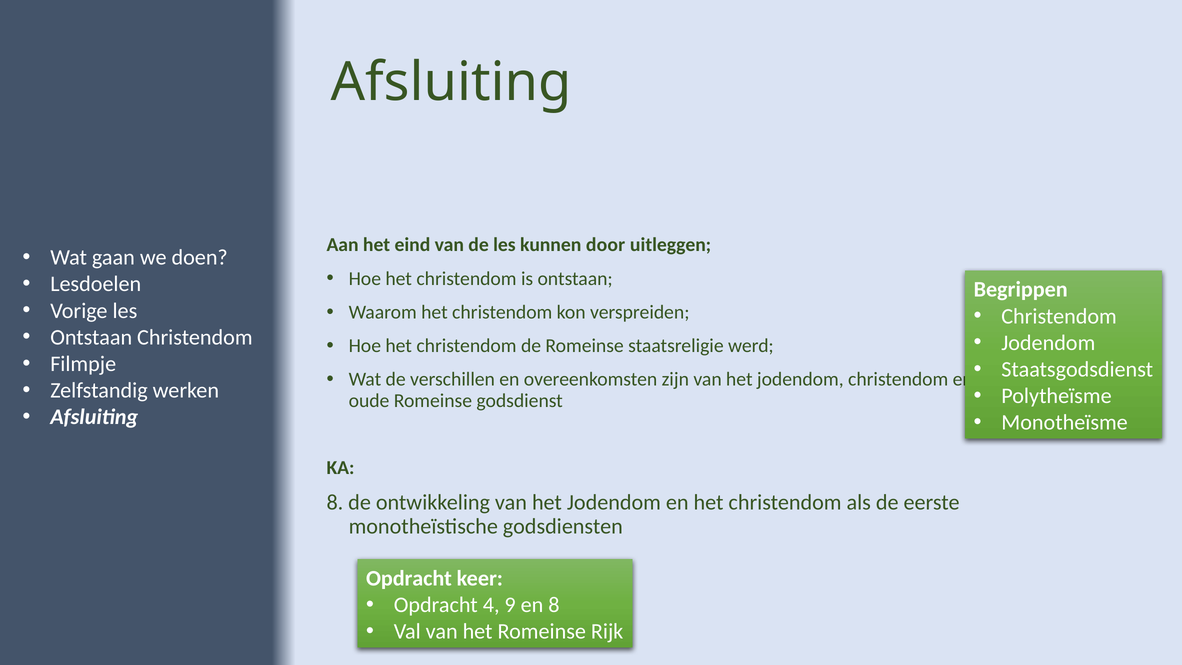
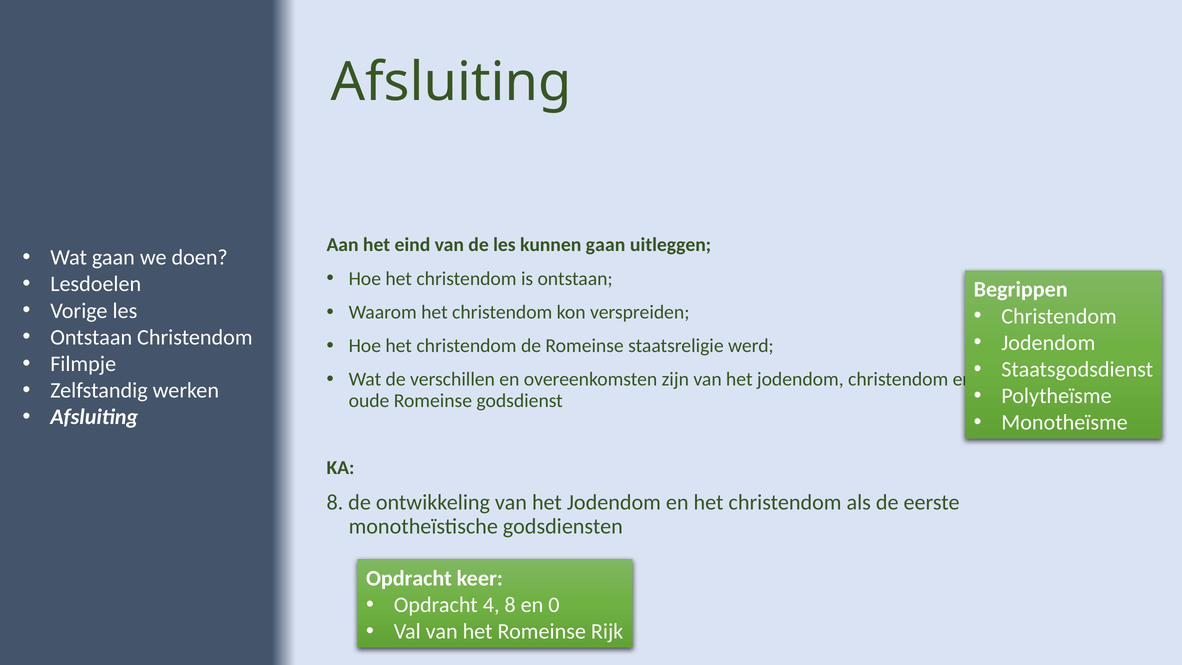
kunnen door: door -> gaan (606, 245)
4 9: 9 -> 8 (510, 605)
en 8: 8 -> 0 (554, 605)
